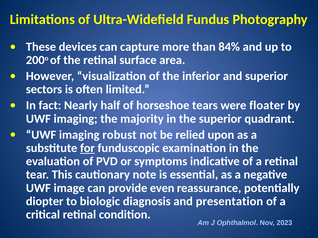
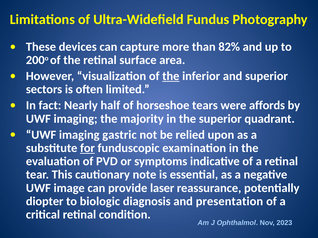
84%: 84% -> 82% (229, 47)
the underline: none -> present (171, 76)
floater: floater -> affords (267, 106)
robust: robust -> gastric (119, 135)
even: even -> laser (162, 188)
